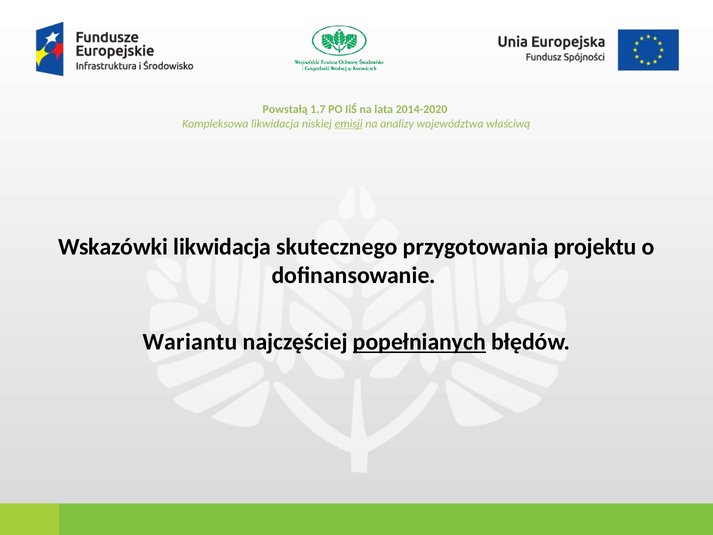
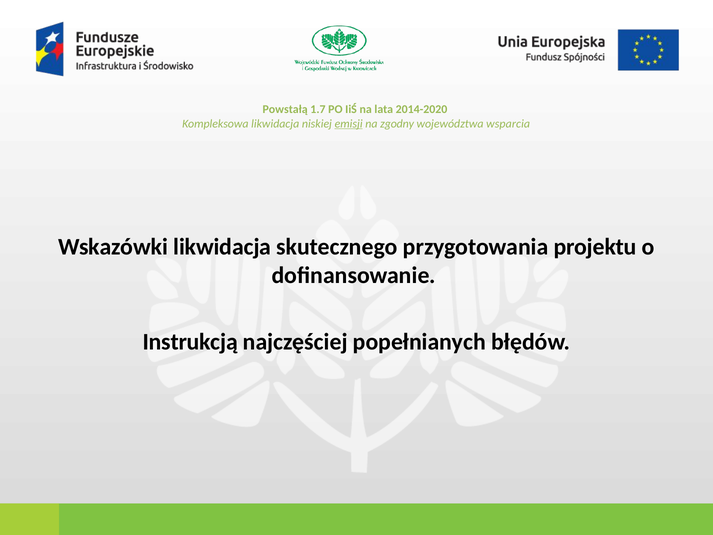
analizy: analizy -> zgodny (397, 124)
właściwą: właściwą -> wsparcia (508, 124)
Wariantu: Wariantu -> Instrukcją (190, 342)
popełnianych underline: present -> none (419, 342)
